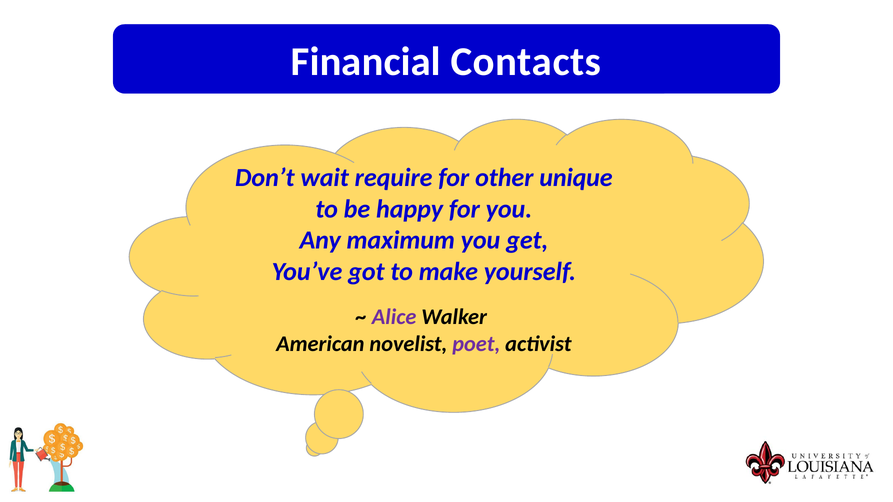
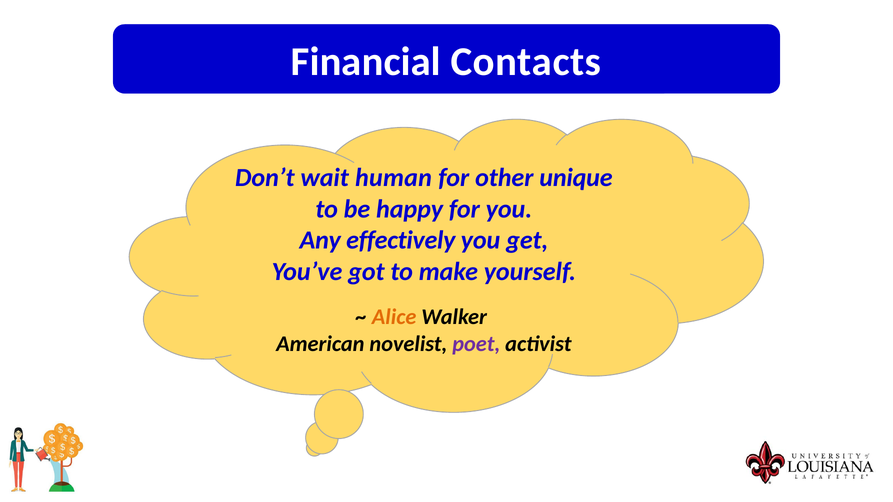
require: require -> human (393, 178)
maximum: maximum -> effectively (401, 240)
Alice colour: purple -> orange (394, 317)
